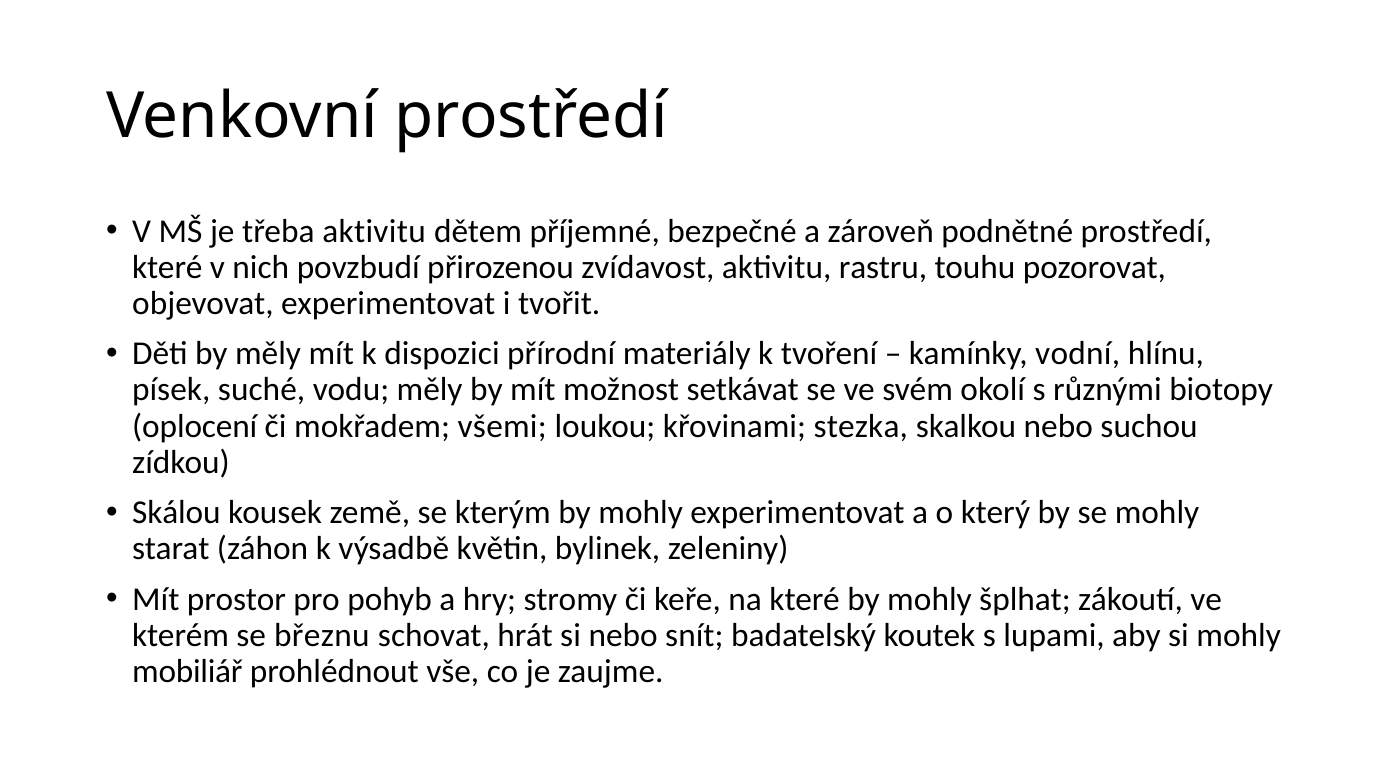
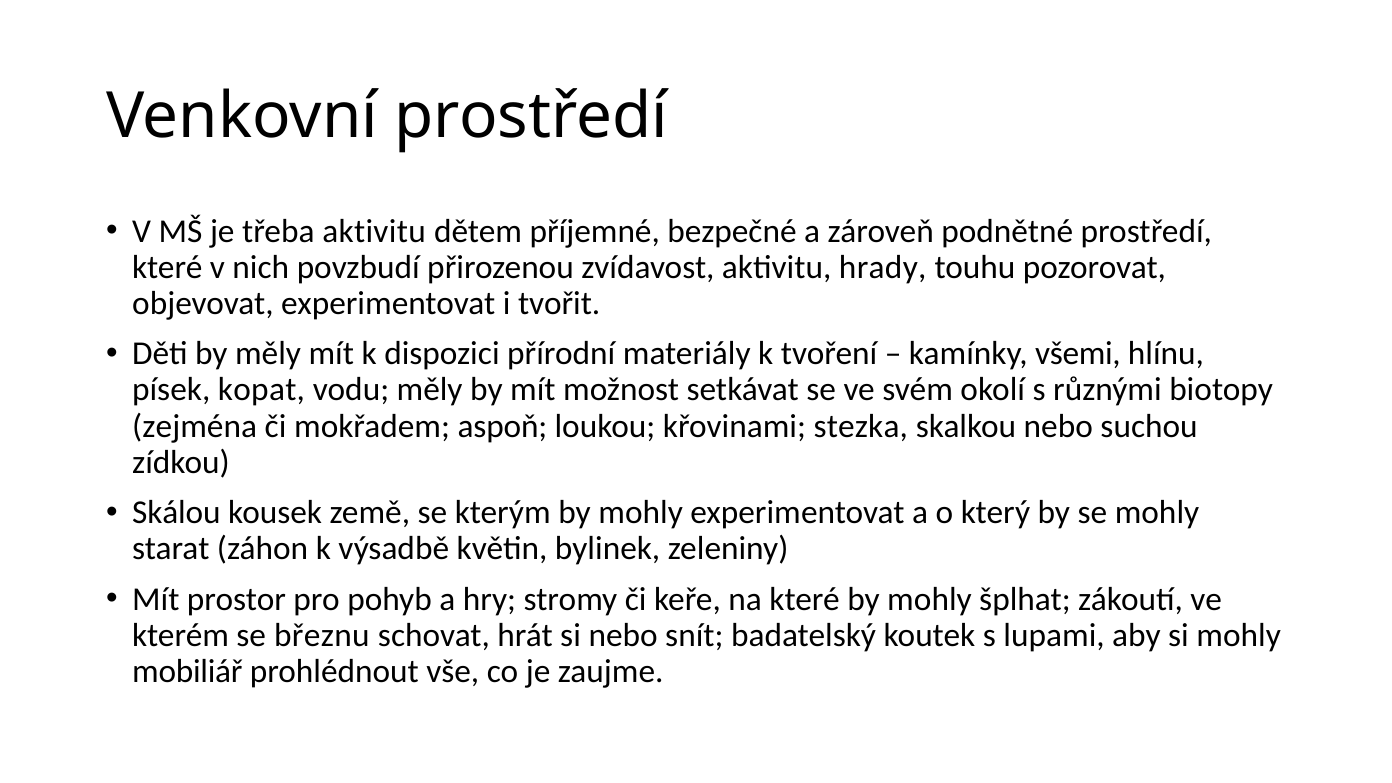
rastru: rastru -> hrady (883, 267)
vodní: vodní -> všemi (1078, 354)
suché: suché -> kopat (261, 390)
oplocení: oplocení -> zejména (195, 426)
všemi: všemi -> aspoň (502, 426)
